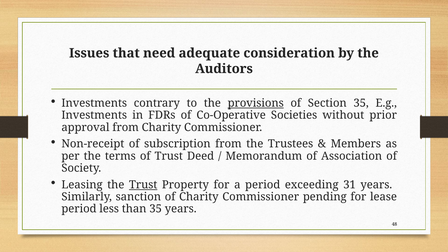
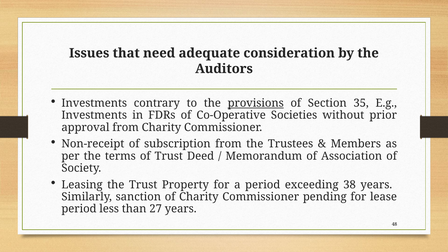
Trust underline: present -> none (143, 185)
31: 31 -> 38 (350, 185)
than 35: 35 -> 27 (156, 209)
